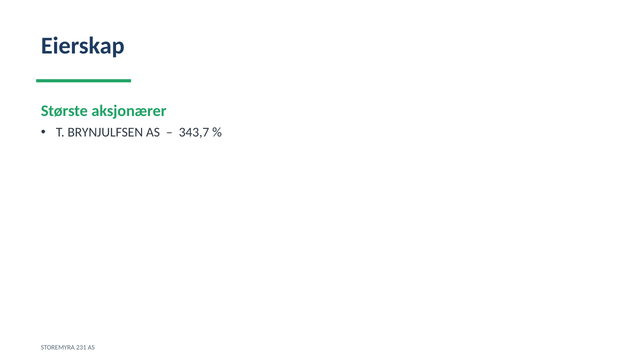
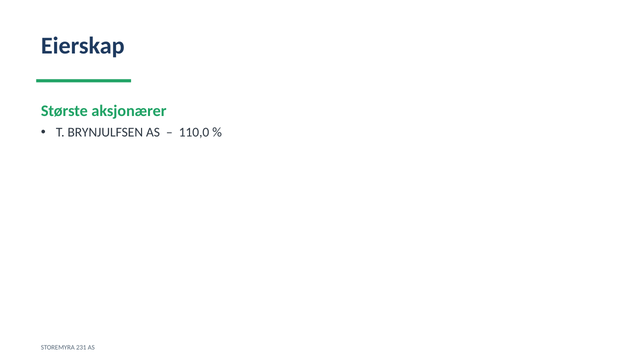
343,7: 343,7 -> 110,0 (194, 132)
